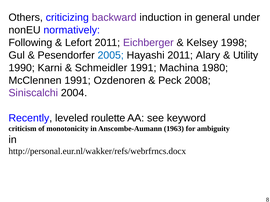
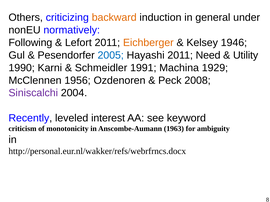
backward colour: purple -> orange (114, 18)
Eichberger colour: purple -> orange (148, 43)
1998: 1998 -> 1946 (234, 43)
Alary: Alary -> Need (208, 55)
1980: 1980 -> 1929 (215, 68)
McClennen 1991: 1991 -> 1956 (78, 81)
roulette: roulette -> interest (108, 118)
